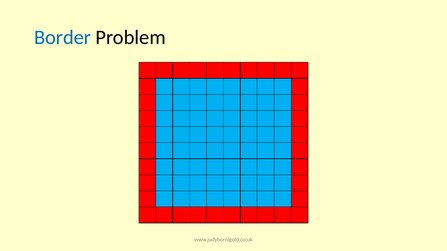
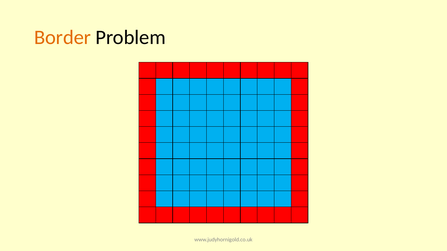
Border colour: blue -> orange (63, 38)
